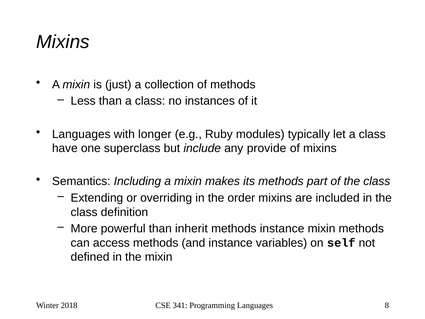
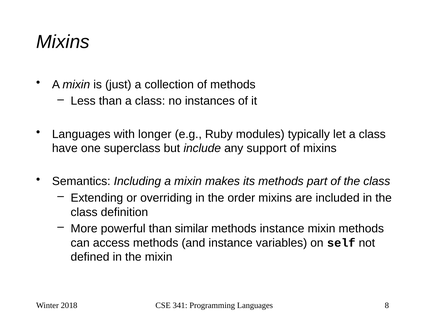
provide: provide -> support (267, 148)
inherit: inherit -> similar (192, 228)
